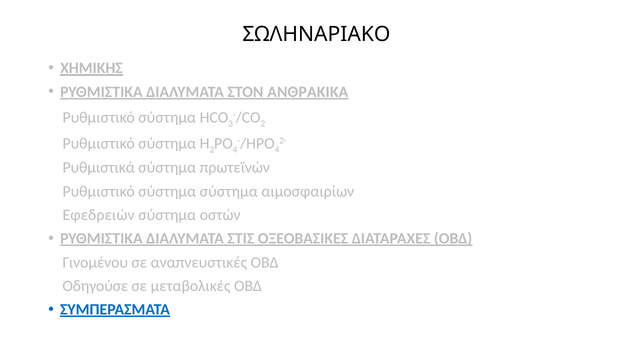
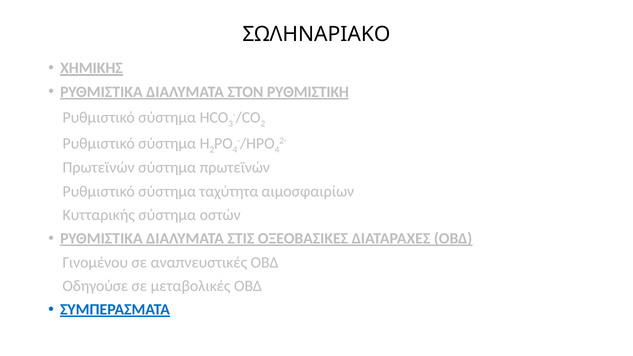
ΑΝΘΡΑΚΙΚΑ: ΑΝΘΡΑΚΙΚΑ -> ΡΥΘΜΙΣΤΙΚΗ (308, 92)
Ρυθμιστικά: Ρυθμιστικά -> Πρωτεϊνών (99, 168)
σύστημα σύστημα: σύστημα -> ταχύτητα (229, 191)
Εφεδρειών: Εφεδρειών -> Κυτταρικής (99, 215)
